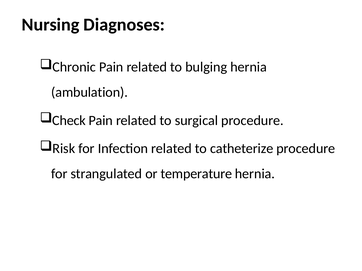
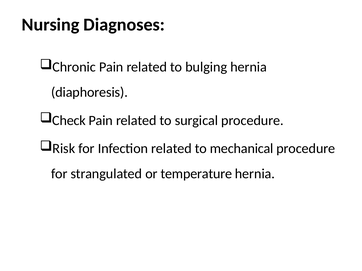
ambulation: ambulation -> diaphoresis (90, 92)
catheterize: catheterize -> mechanical (242, 149)
